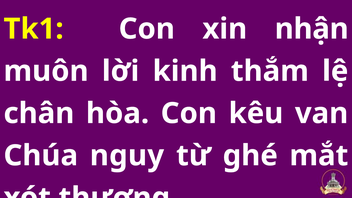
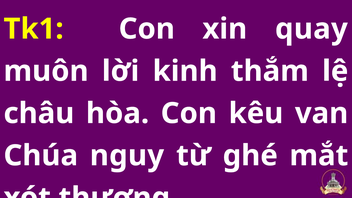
nhận: nhận -> quay (311, 29)
chân: chân -> châu (39, 113)
